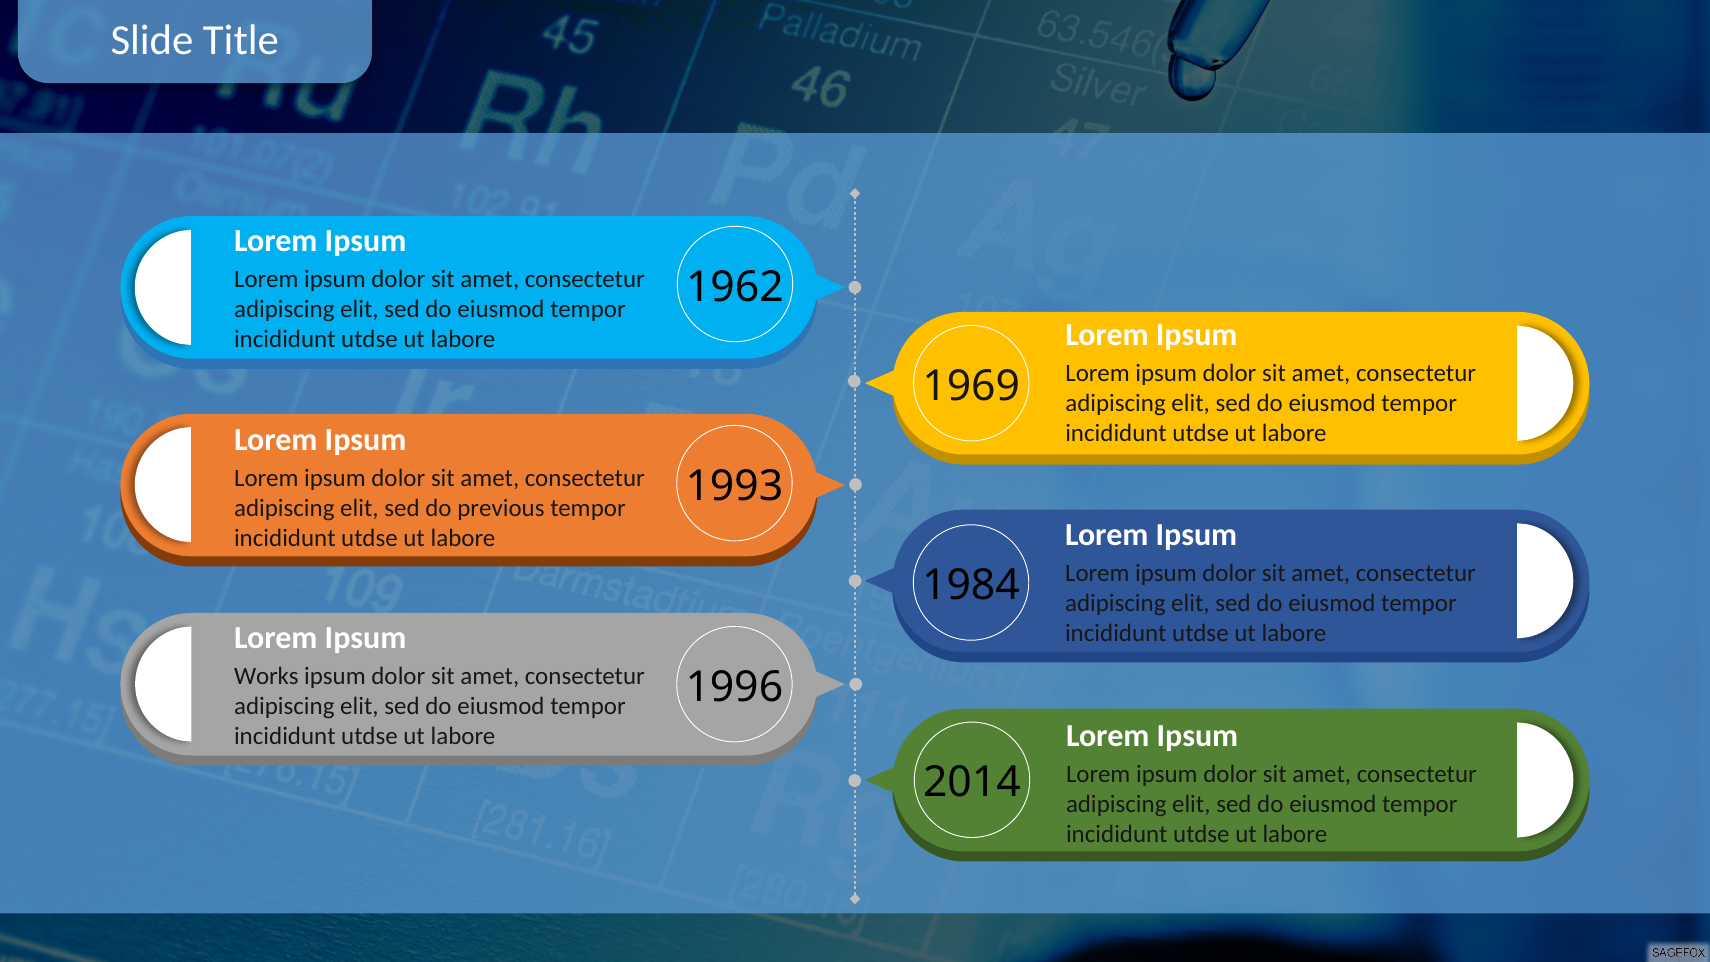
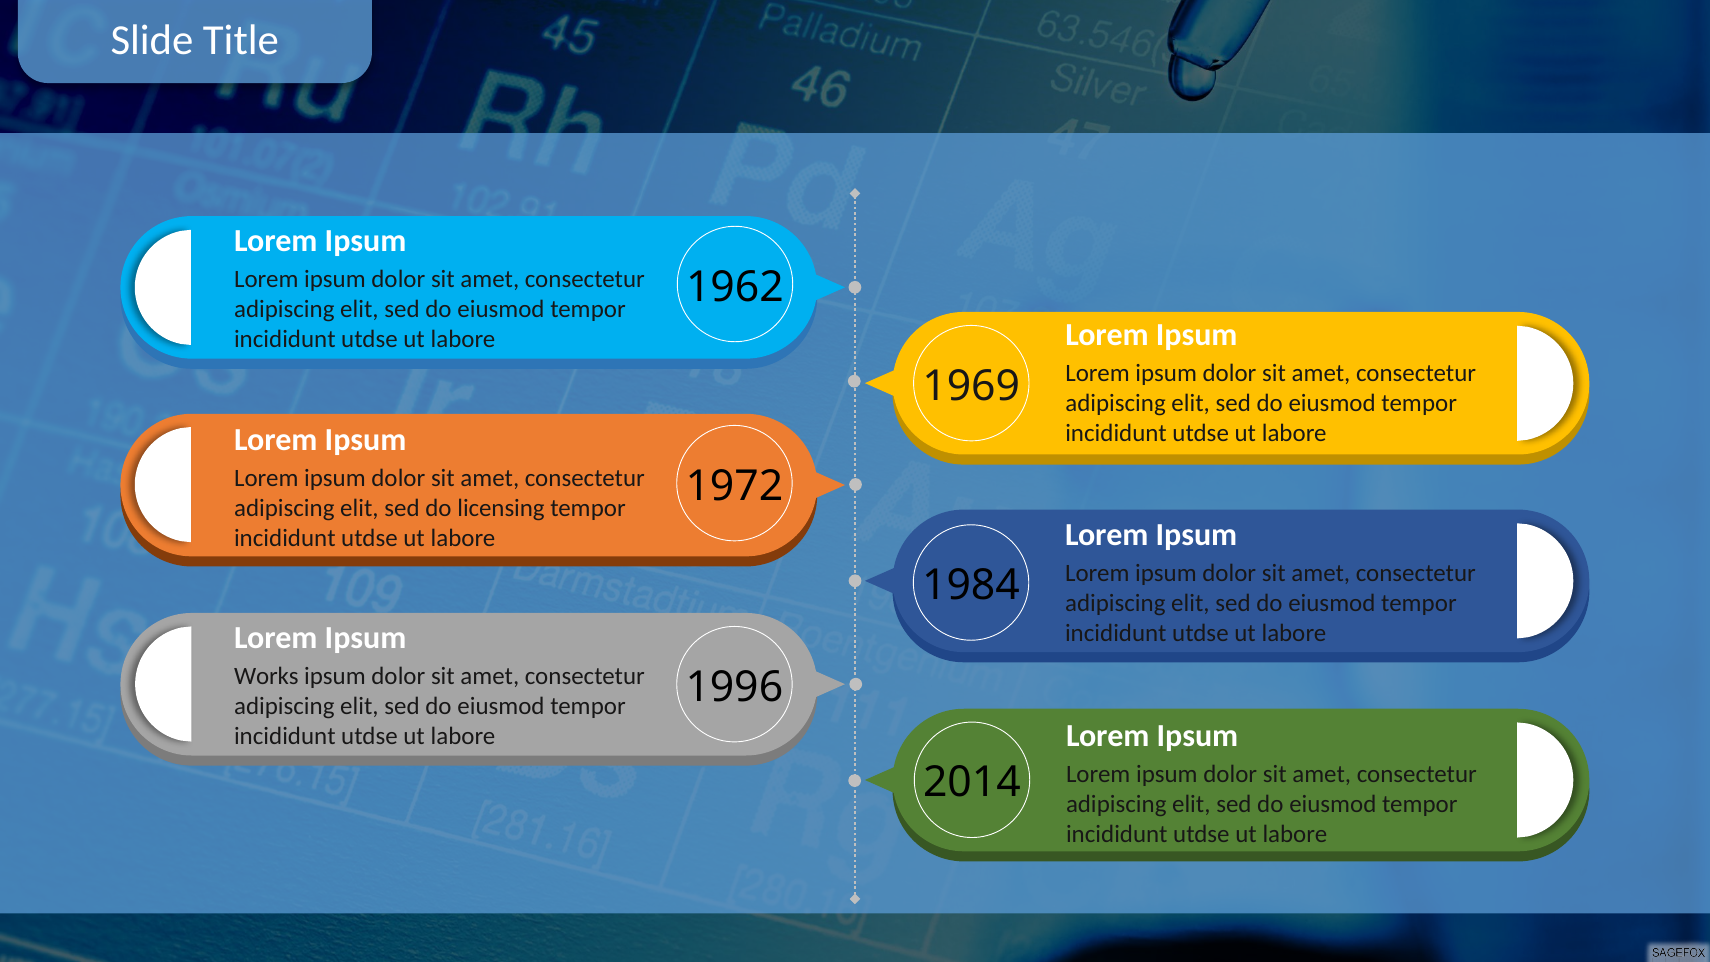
1993: 1993 -> 1972 (734, 486)
previous: previous -> licensing (501, 508)
